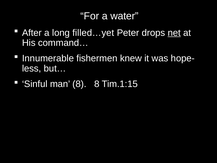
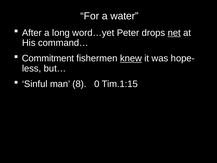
filled…yet: filled…yet -> word…yet (93, 33)
Innumerable: Innumerable -> Commitment (48, 58)
knew underline: none -> present (131, 58)
8 8: 8 -> 0 (97, 84)
